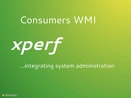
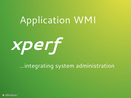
Consumers: Consumers -> Application (45, 20)
